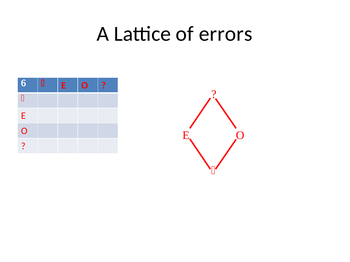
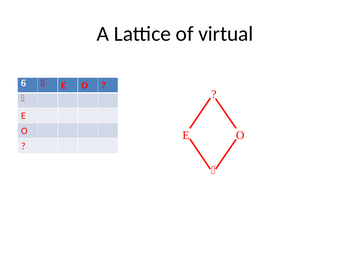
errors: errors -> virtual (226, 34)
